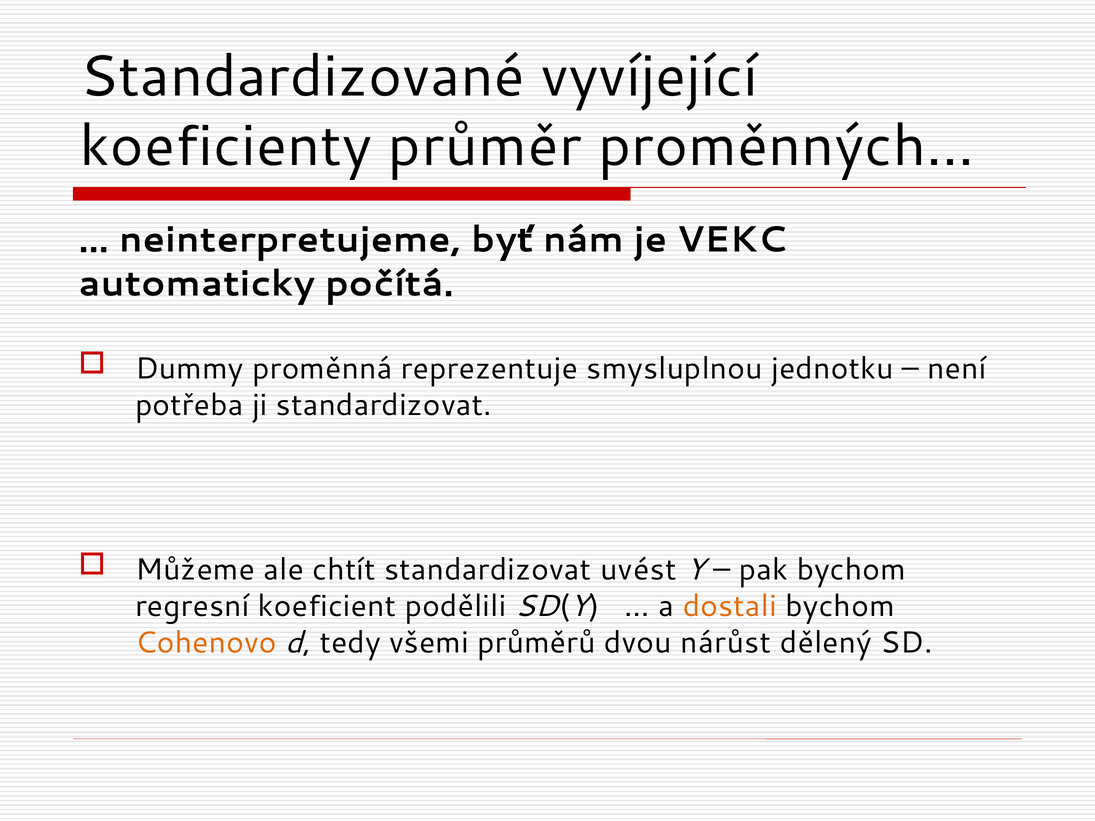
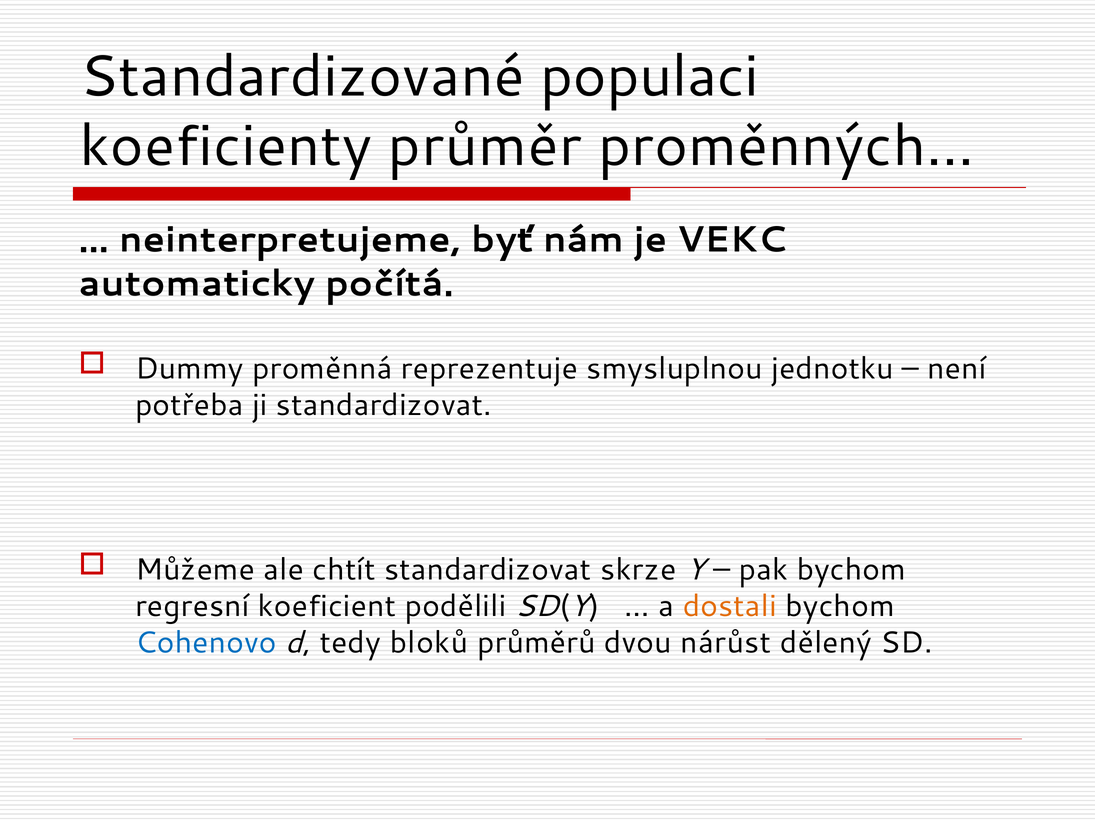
vyvíjející: vyvíjející -> populaci (650, 77)
uvést: uvést -> skrze (638, 570)
Cohenovo colour: orange -> blue (206, 643)
všemi: všemi -> bloků (429, 643)
